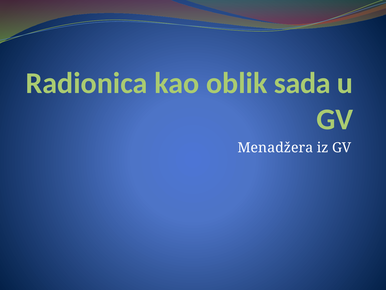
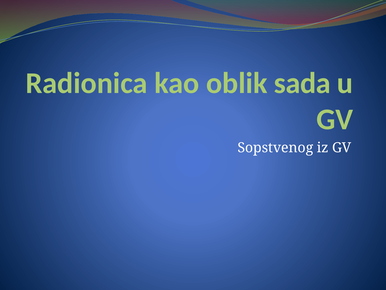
Menadžera: Menadžera -> Sopstvenog (275, 148)
